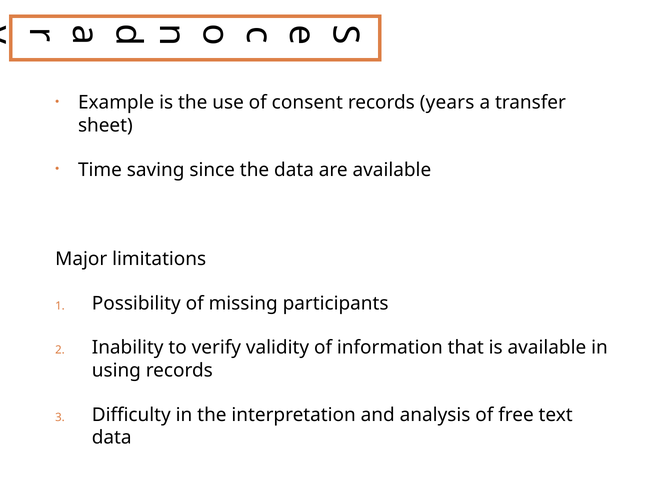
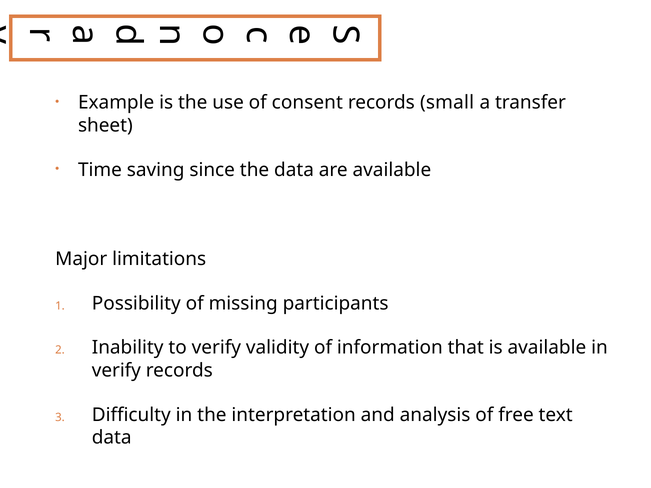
years: years -> small (447, 103)
using: using -> verify (116, 371)
